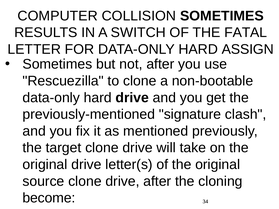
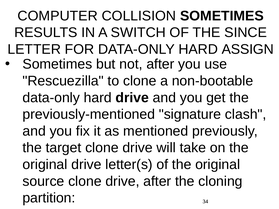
FATAL: FATAL -> SINCE (246, 33)
become: become -> partition (49, 198)
